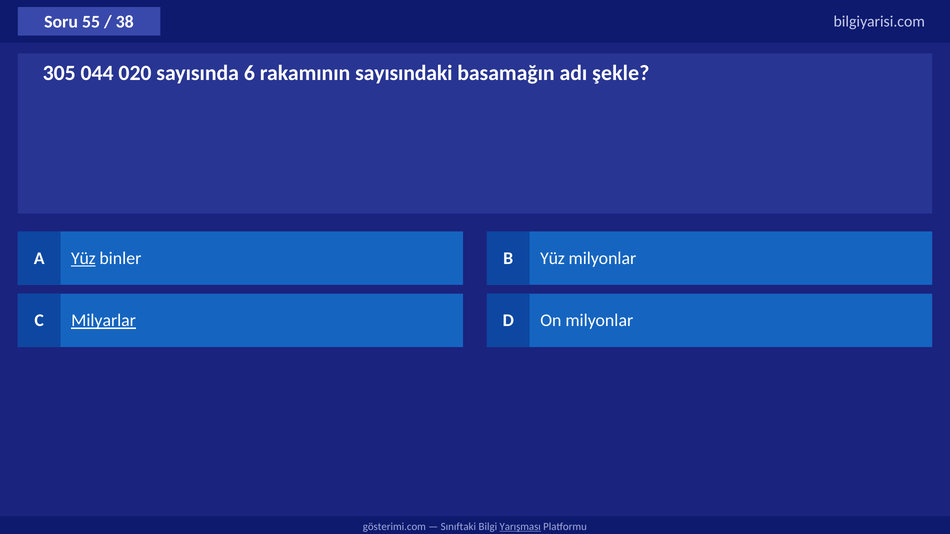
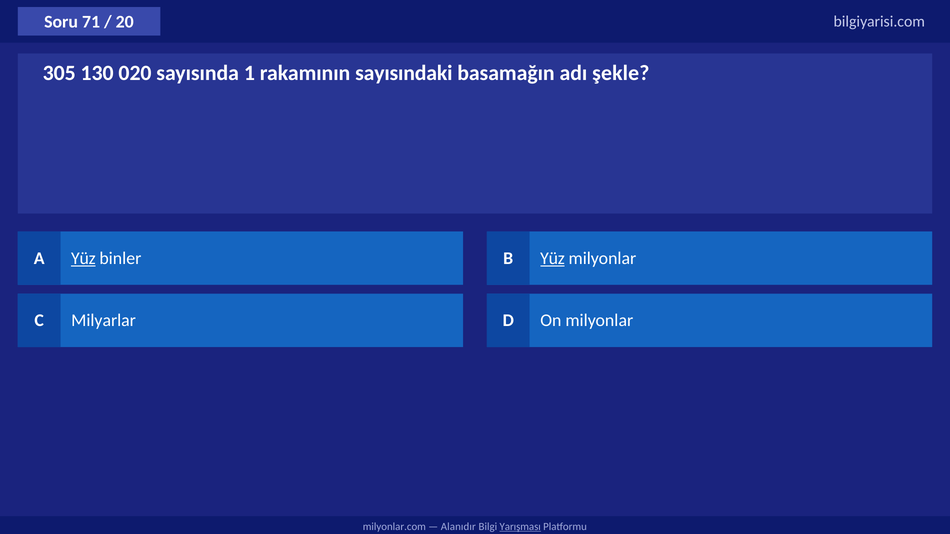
55: 55 -> 71 (91, 22)
38: 38 -> 20 (125, 22)
044: 044 -> 130 (97, 73)
6: 6 -> 1 (249, 73)
Yüz underline: none -> present (552, 259)
Milyarlar underline: present -> none (104, 321)
gösterimi.com: gösterimi.com -> milyonlar.com (394, 527)
Sınıftaki: Sınıftaki -> Alanıdır (458, 527)
